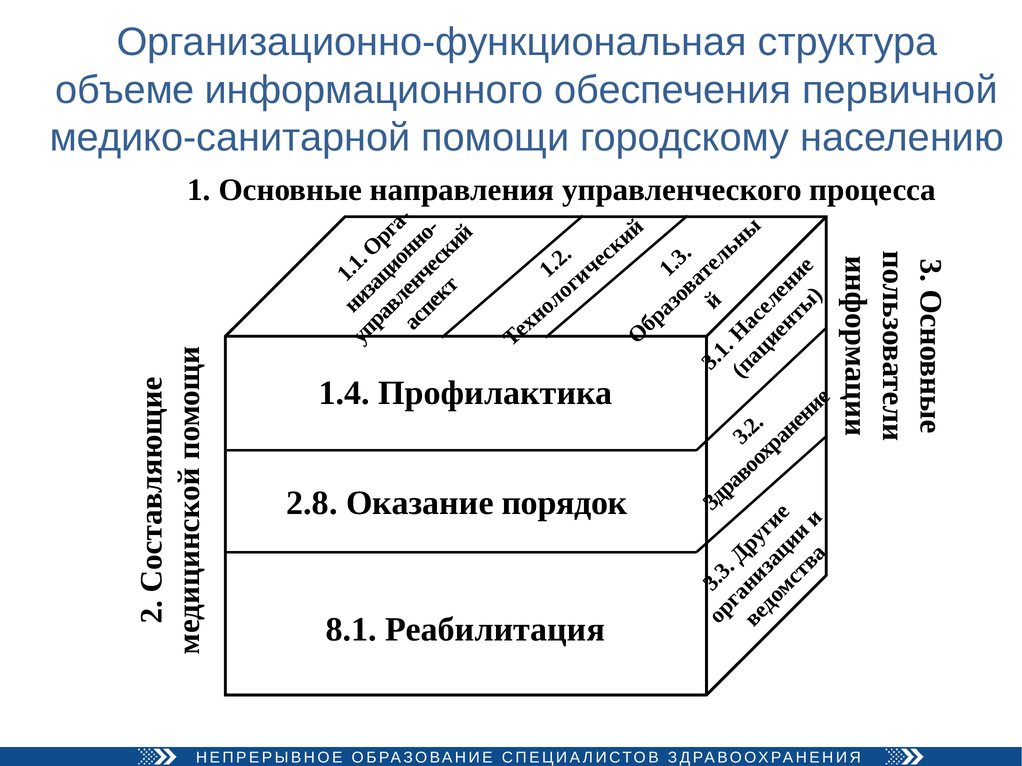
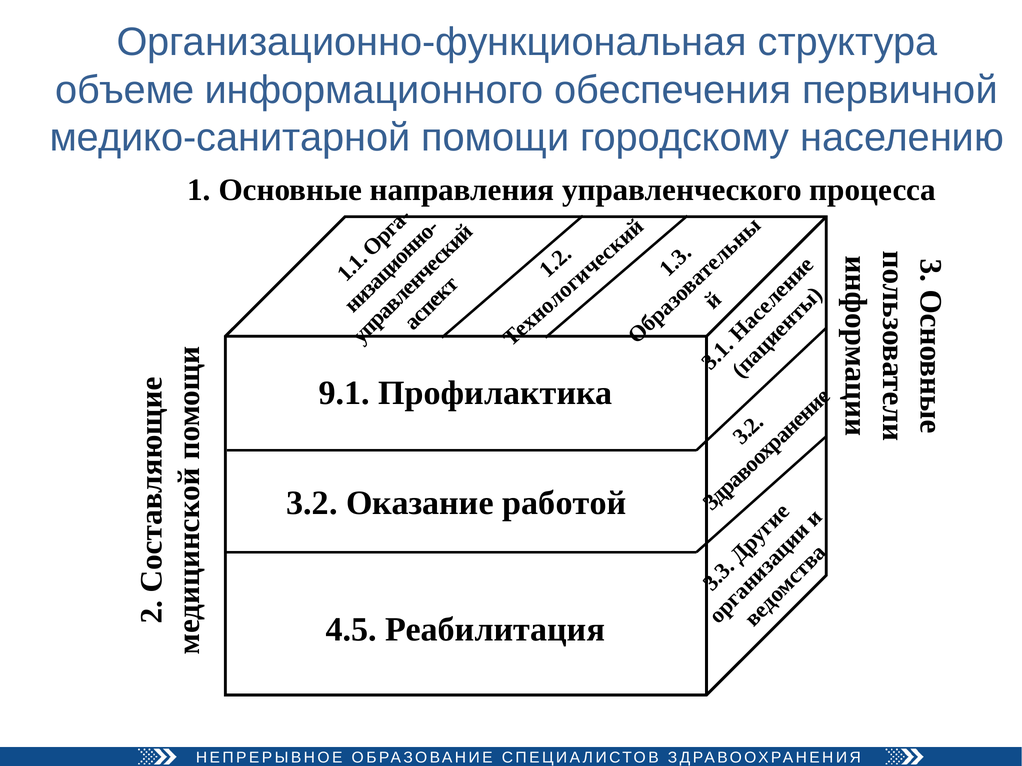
1.4: 1.4 -> 9.1 (344, 393)
2.8: 2.8 -> 3.2 (312, 503)
порядок: порядок -> работой (564, 503)
8.1: 8.1 -> 4.5 (351, 630)
